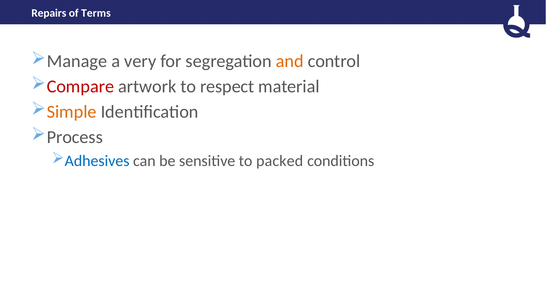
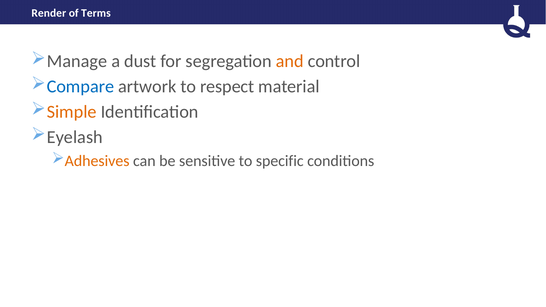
Repairs: Repairs -> Render (49, 13)
very: very -> dust (140, 61)
Compare colour: red -> blue (80, 87)
Process: Process -> Eyelash (75, 137)
Adhesives colour: blue -> orange (97, 161)
packed: packed -> specific (280, 161)
